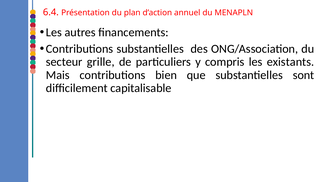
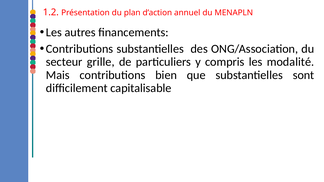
6.4: 6.4 -> 1.2 (51, 12)
existants: existants -> modalité (290, 62)
